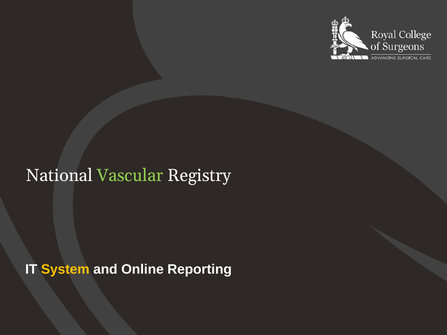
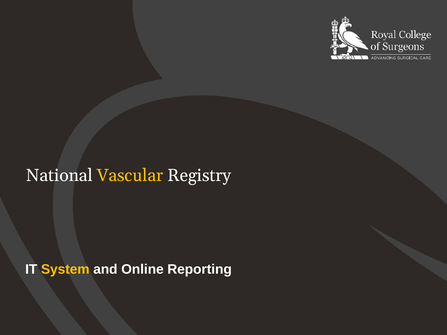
Vascular colour: light green -> yellow (130, 175)
